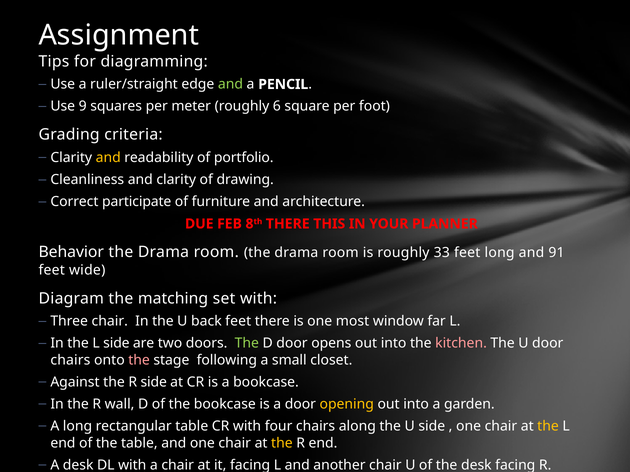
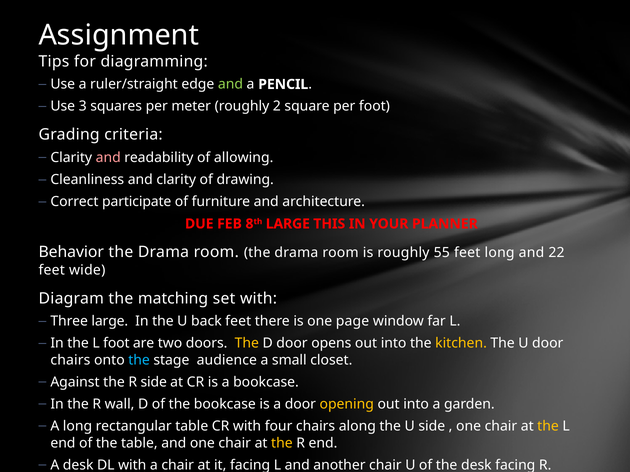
9: 9 -> 3 (83, 106)
6: 6 -> 2 (277, 106)
and colour: yellow -> pink (108, 158)
portfolio: portfolio -> allowing (244, 158)
8th THERE: THERE -> LARGE (288, 224)
33: 33 -> 55 (442, 253)
91: 91 -> 22 (556, 253)
Three chair: chair -> large (110, 322)
most: most -> page (352, 322)
L side: side -> foot (116, 344)
The colour: light green -> yellow (247, 344)
kitchen colour: pink -> yellow (461, 344)
the colour: pink -> light blue (139, 360)
following: following -> audience (227, 360)
